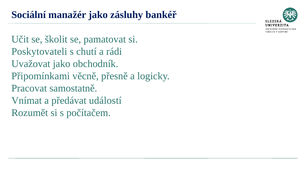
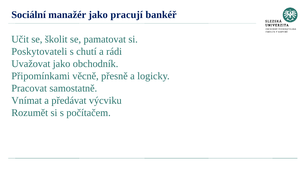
zásluhy: zásluhy -> pracují (127, 15)
událostí: událostí -> výcviku (105, 100)
